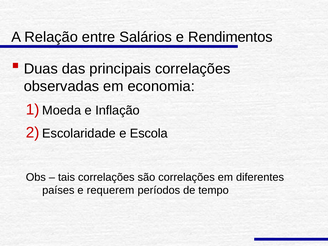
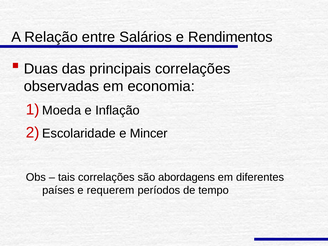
Escola: Escola -> Mincer (149, 133)
são correlações: correlações -> abordagens (187, 177)
